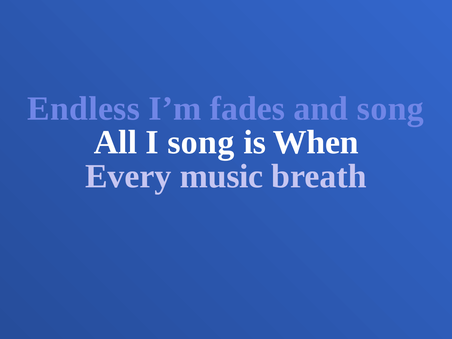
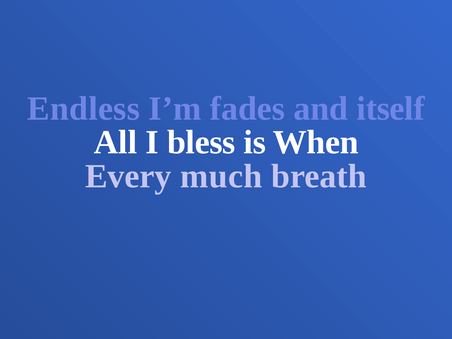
and song: song -> itself (391, 109)
I song: song -> bless (201, 142)
music: music -> much (221, 176)
